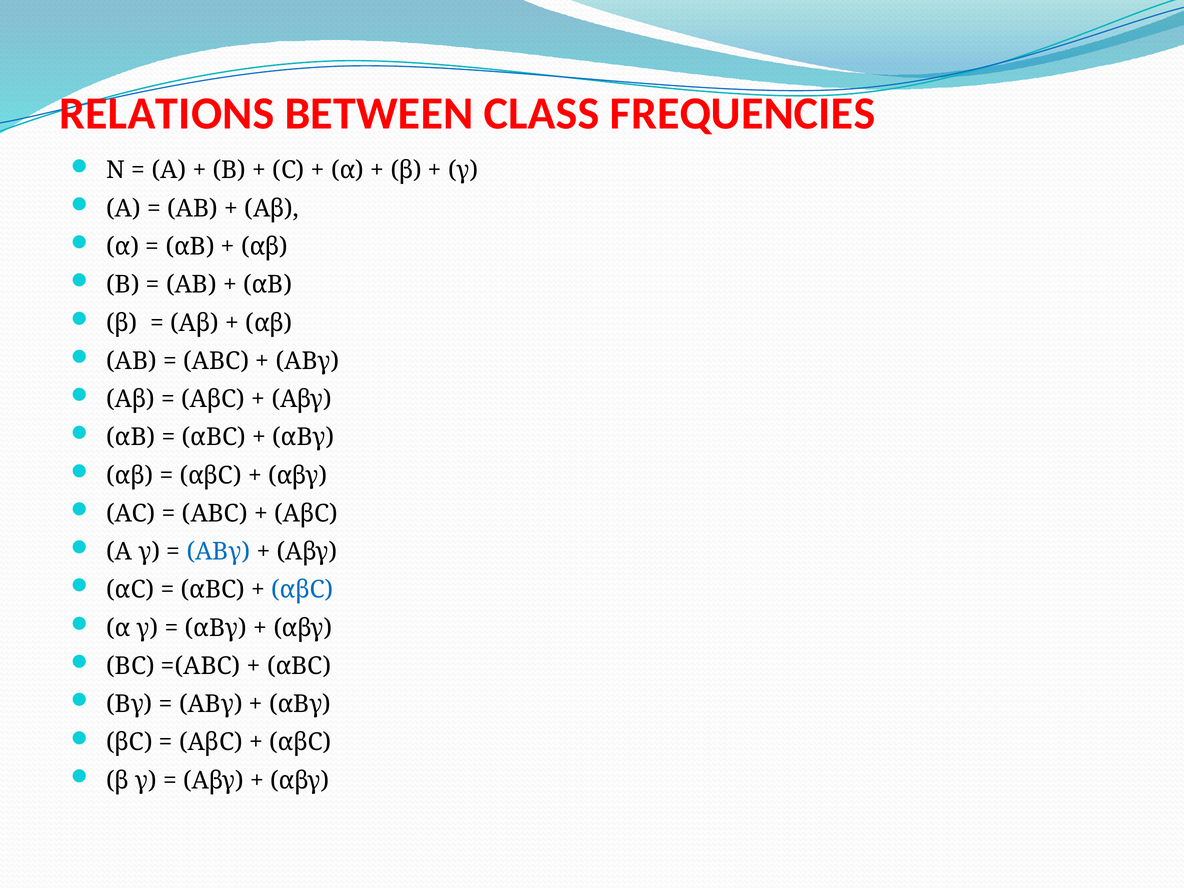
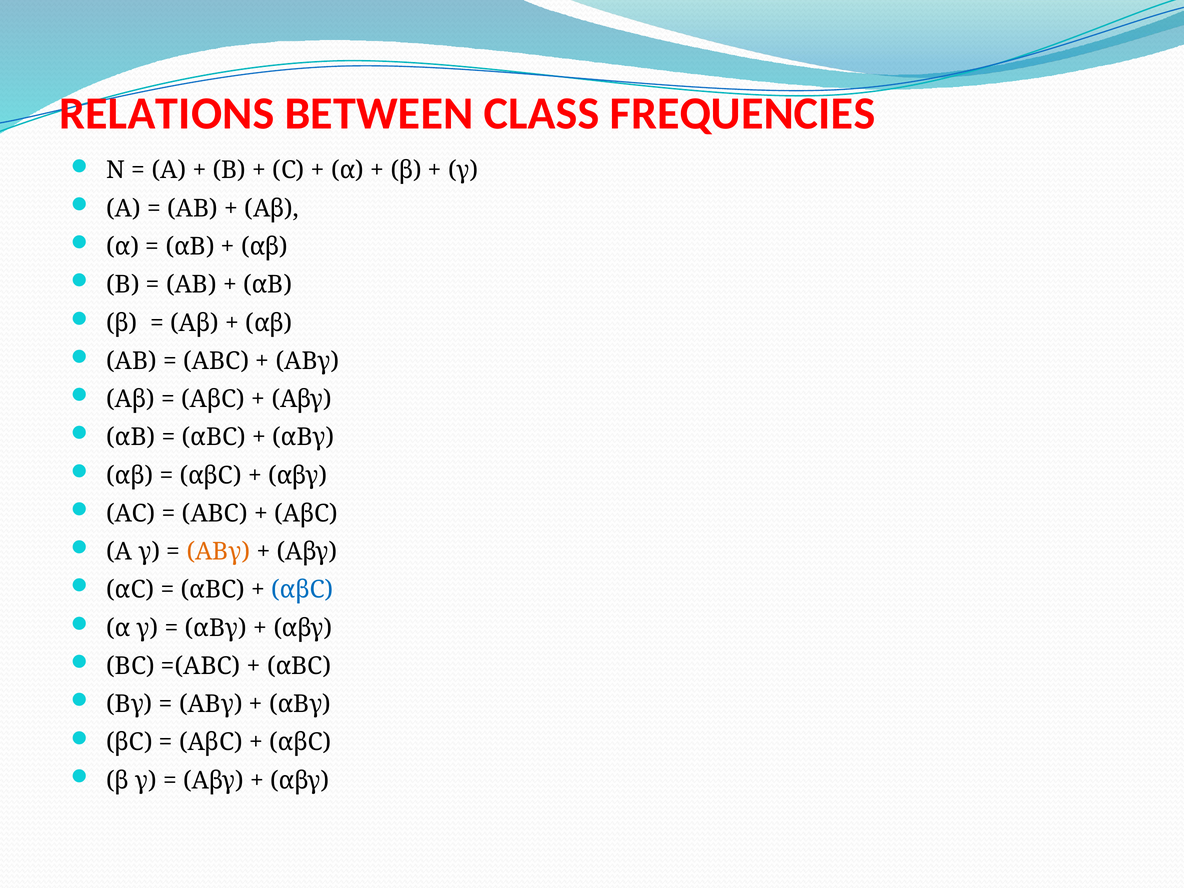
ABγ colour: blue -> orange (218, 552)
